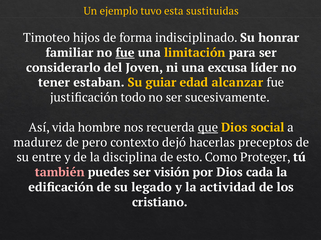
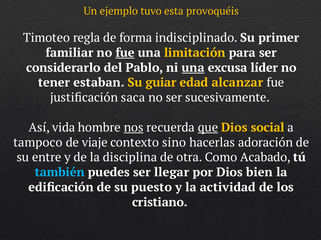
sustituidas: sustituidas -> provoquéis (212, 11)
hijos: hijos -> regla (87, 38)
honrar: honrar -> primer (279, 38)
Joven: Joven -> Pablo (144, 68)
una underline: none -> present (193, 68)
todo: todo -> saca (133, 98)
nos underline: none -> present (134, 128)
madurez: madurez -> tampoco (38, 143)
pero: pero -> viaje (95, 143)
dejó: dejó -> sino (174, 143)
preceptos: preceptos -> adoración (266, 143)
esto: esto -> otra (189, 158)
Proteger: Proteger -> Acabado (265, 158)
también colour: pink -> light blue (60, 173)
visión: visión -> llegar (172, 173)
cada: cada -> bien (259, 173)
legado: legado -> puesto (152, 188)
